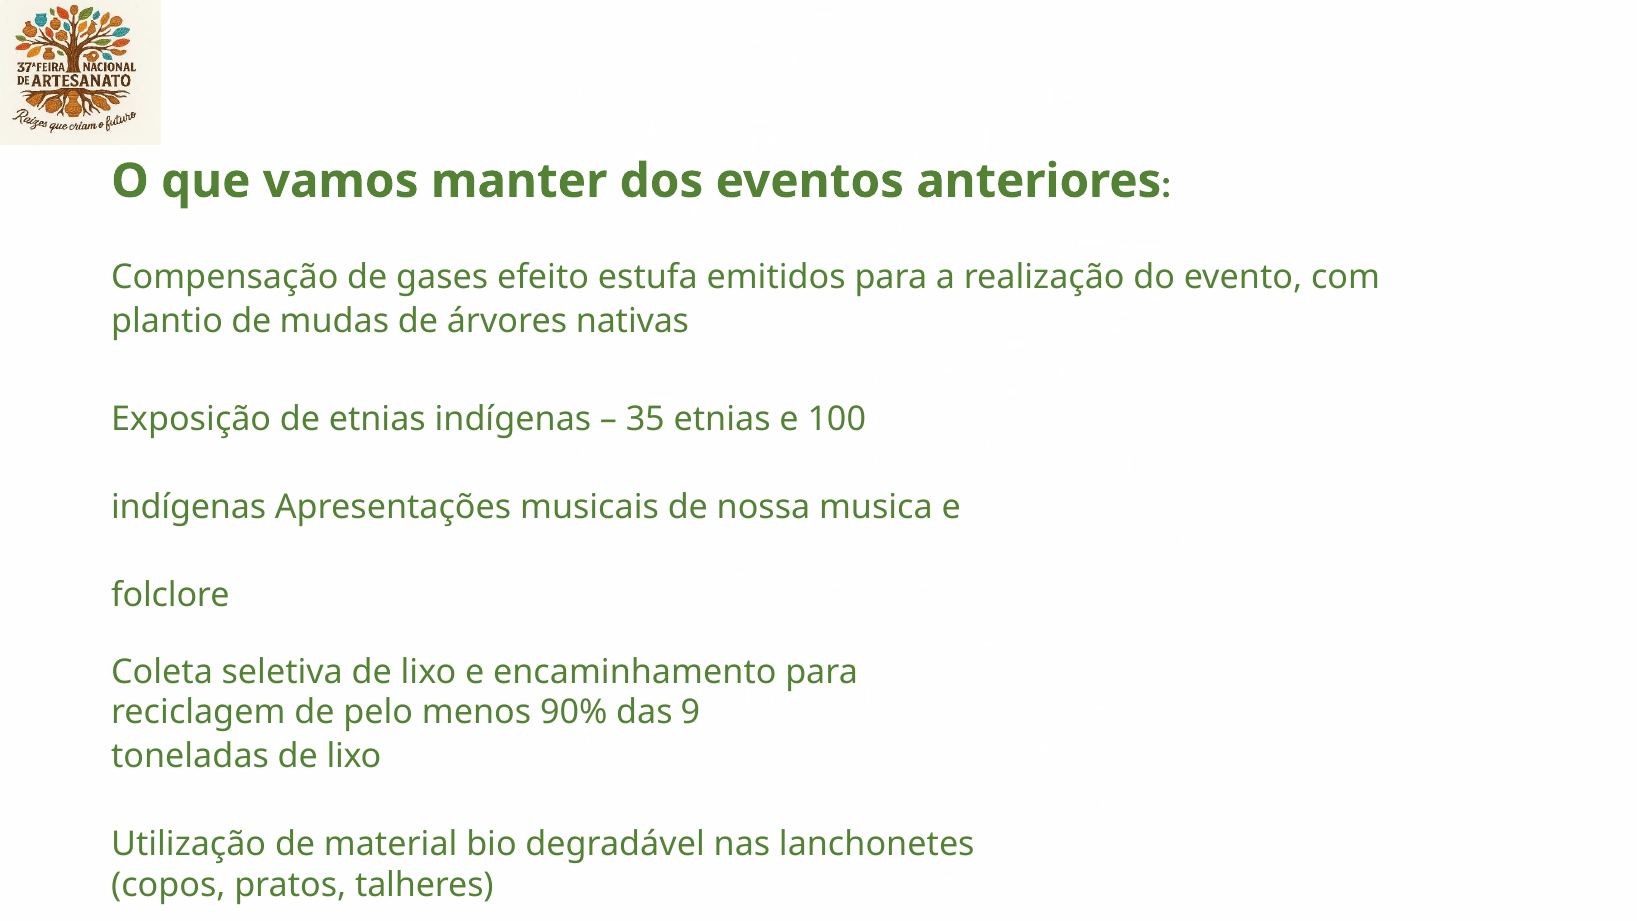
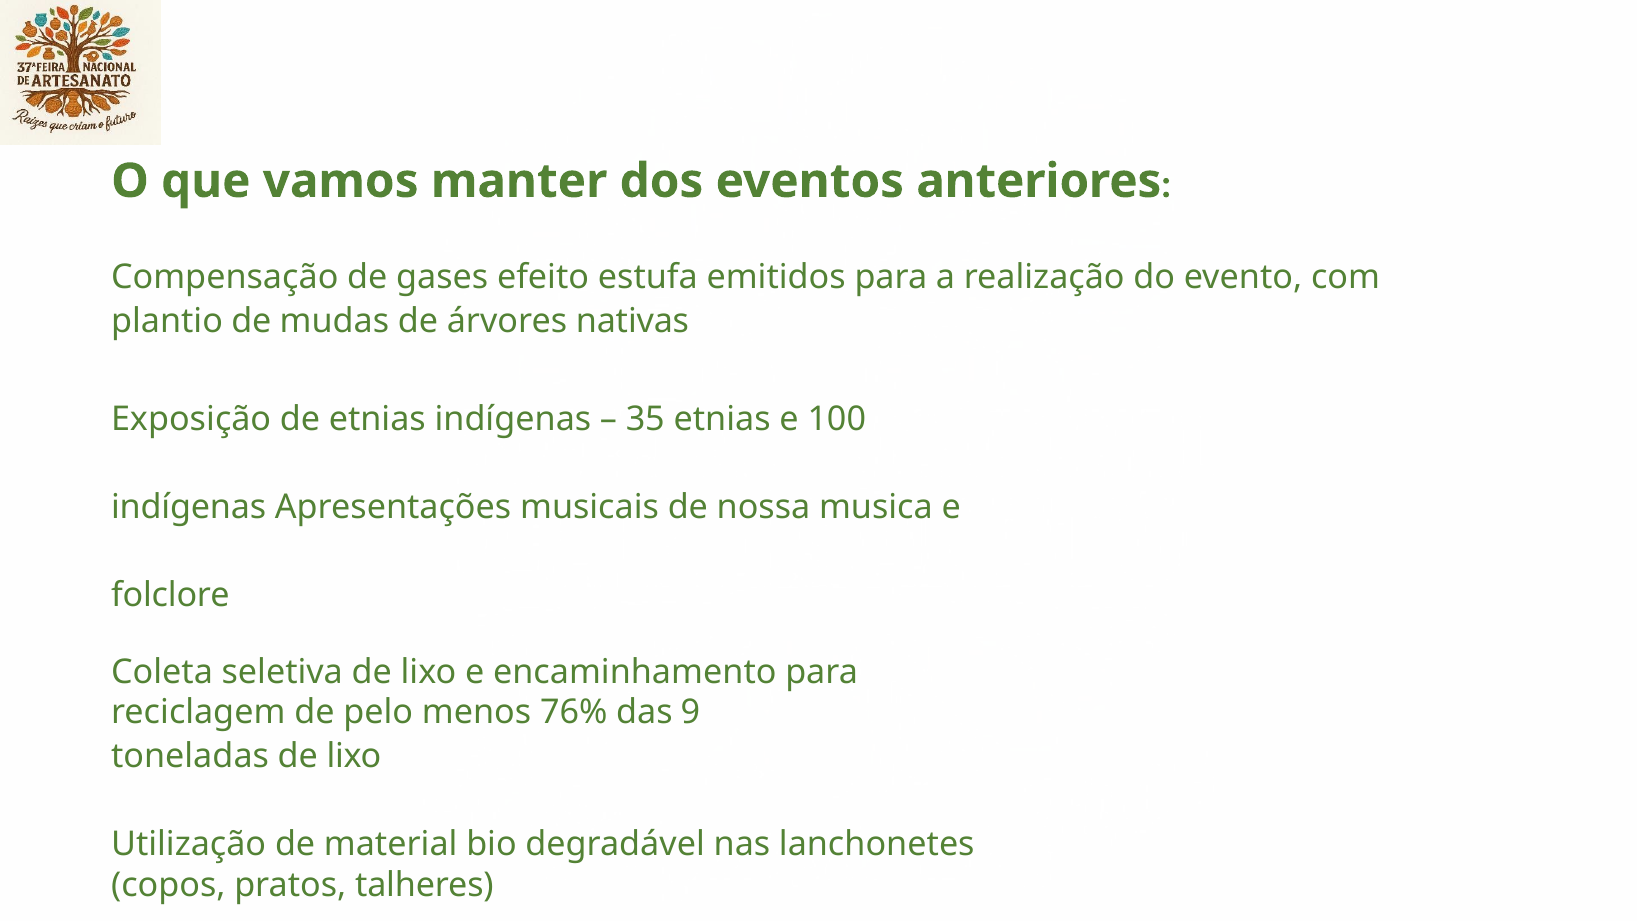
90%: 90% -> 76% (574, 713)
